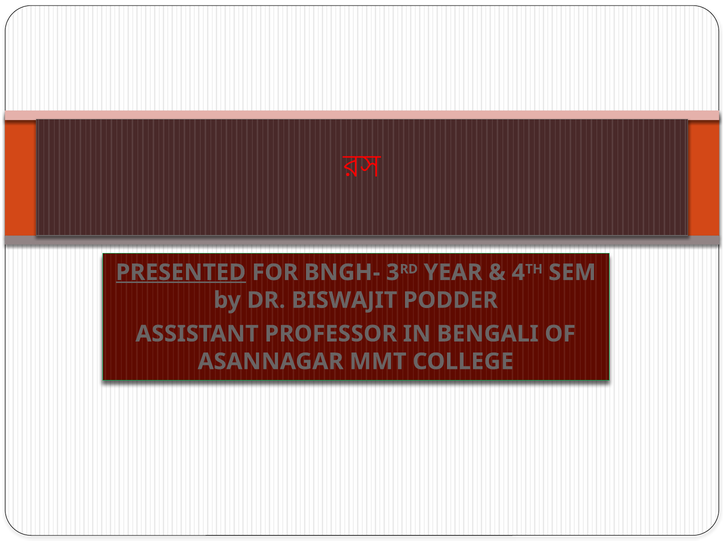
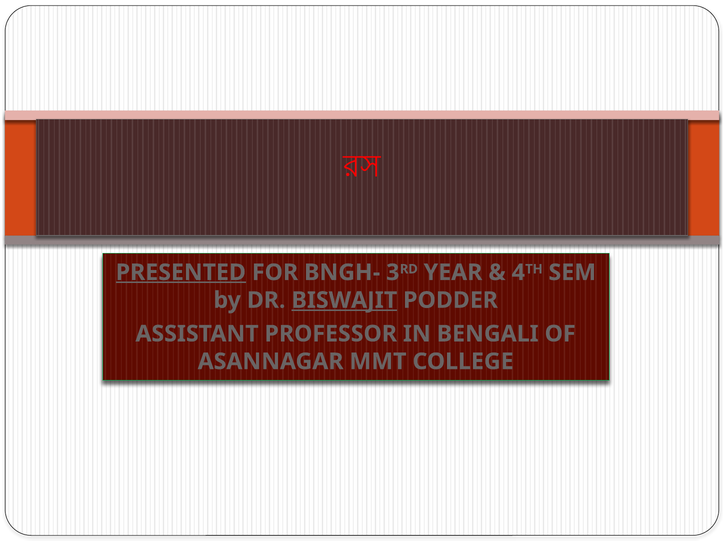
BISWAJIT underline: none -> present (344, 300)
